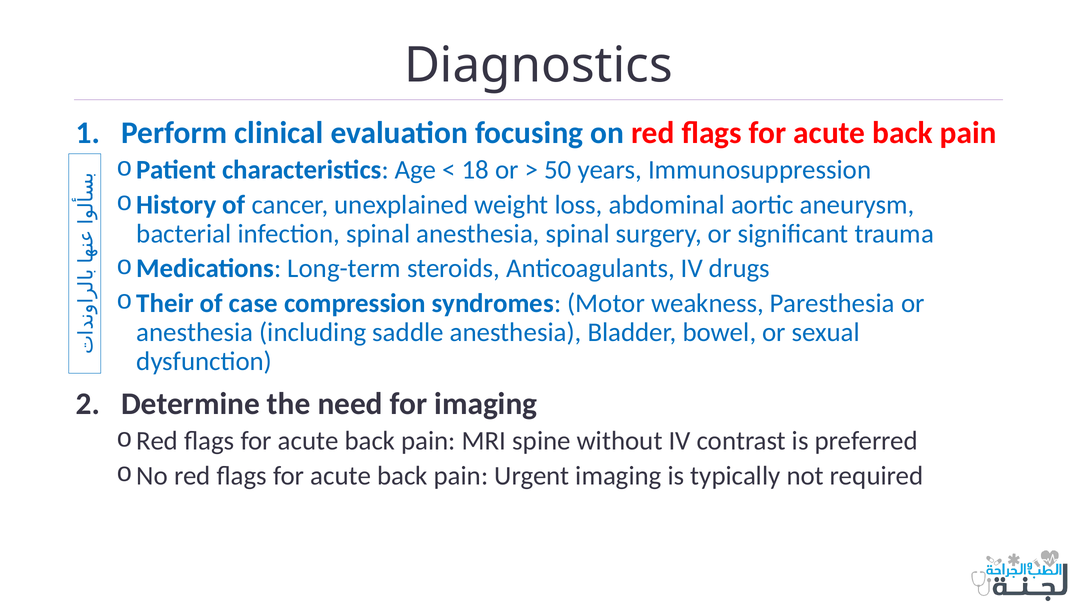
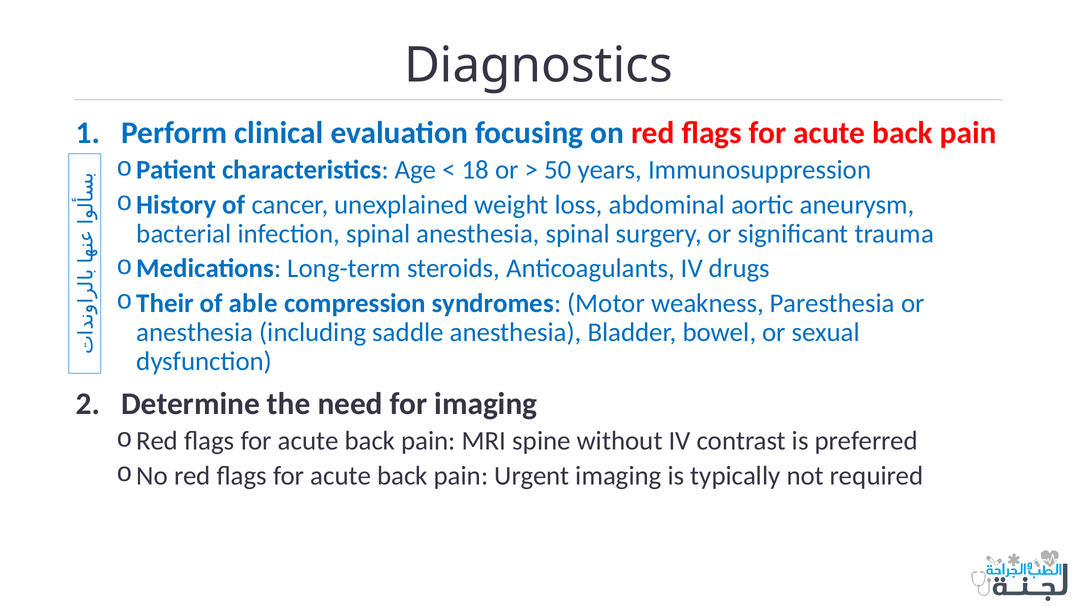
case: case -> able (253, 303)
